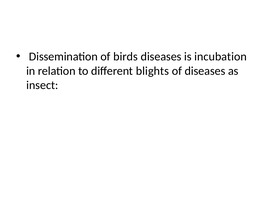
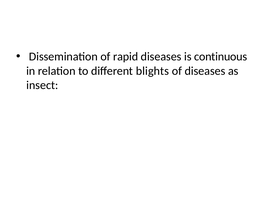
birds: birds -> rapid (126, 56)
incubation: incubation -> continuous (221, 56)
